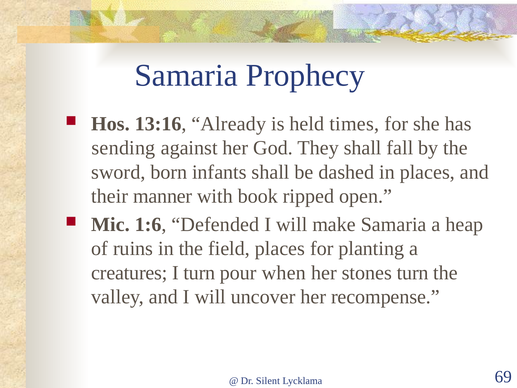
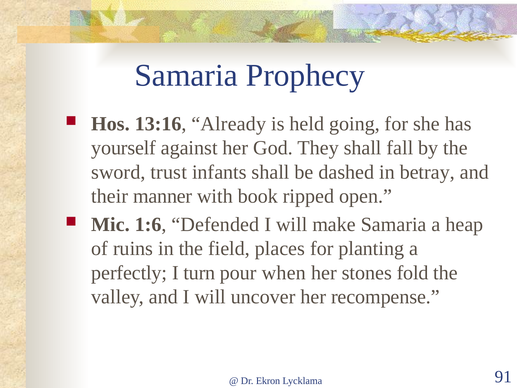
times: times -> going (354, 124)
sending: sending -> yourself (124, 148)
born: born -> trust (169, 172)
in places: places -> betray (427, 172)
creatures: creatures -> perfectly (129, 273)
stones turn: turn -> fold (413, 273)
Silent: Silent -> Ekron (268, 381)
69: 69 -> 91 (503, 377)
